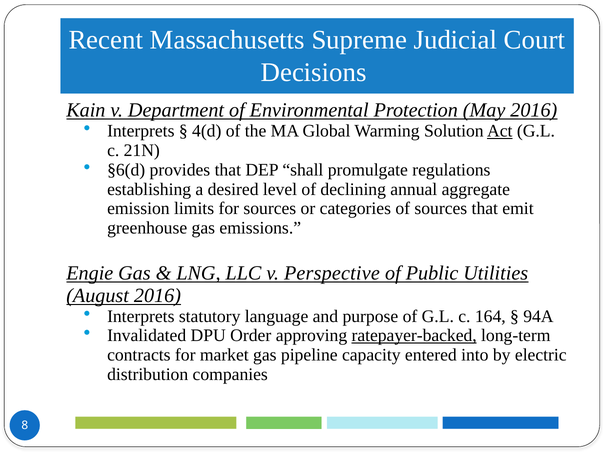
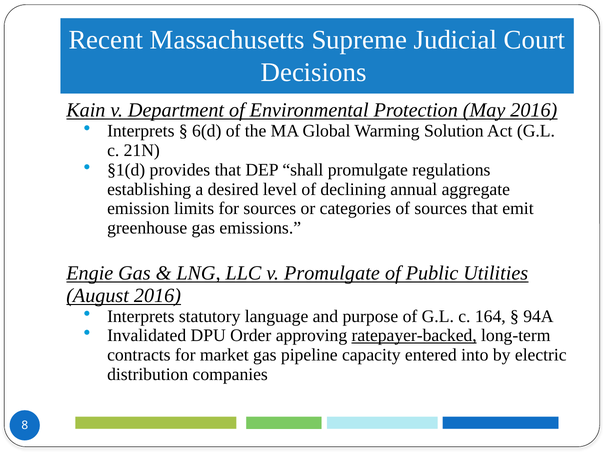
4(d: 4(d -> 6(d (207, 131)
Act underline: present -> none (500, 131)
§6(d: §6(d -> §1(d (126, 170)
v Perspective: Perspective -> Promulgate (332, 273)
